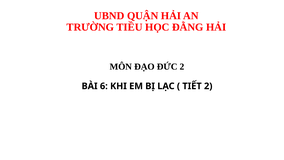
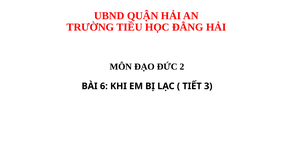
TIẾT 2: 2 -> 3 (208, 86)
